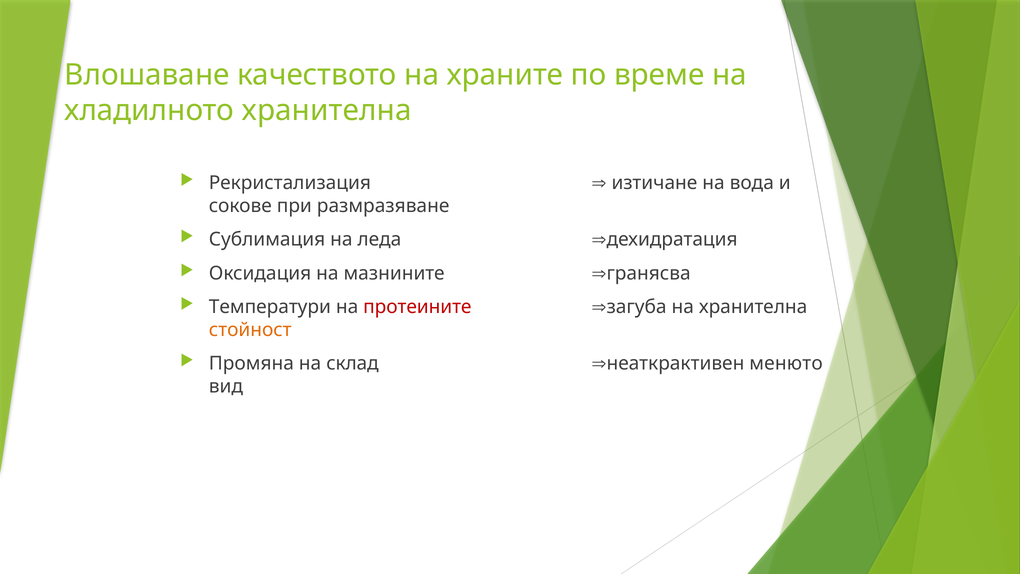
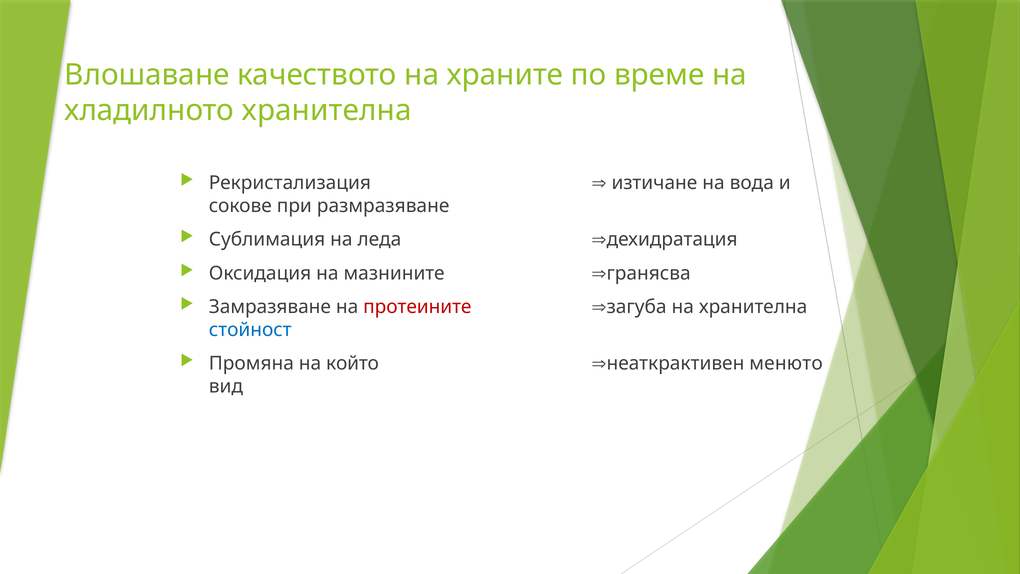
Температури: Температури -> Замразяване (270, 307)
стойност colour: orange -> blue (250, 330)
склад: склад -> който (353, 363)
